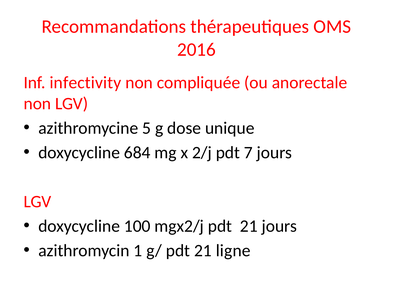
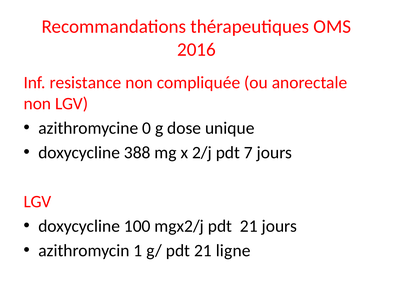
infectivity: infectivity -> resistance (85, 82)
5: 5 -> 0 (147, 128)
684: 684 -> 388 (137, 152)
